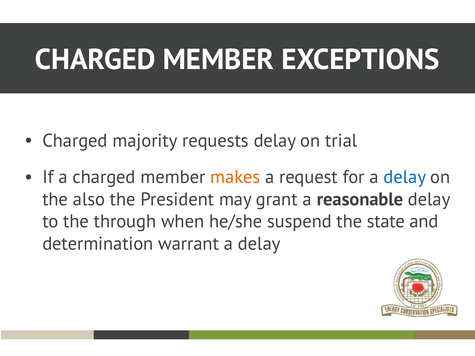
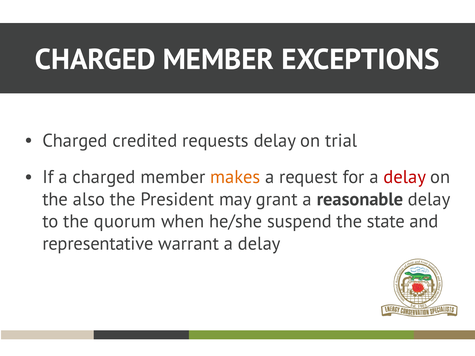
majority: majority -> credited (145, 141)
delay colour: blue -> red (405, 177)
through: through -> quorum (125, 222)
determination: determination -> representative (98, 244)
